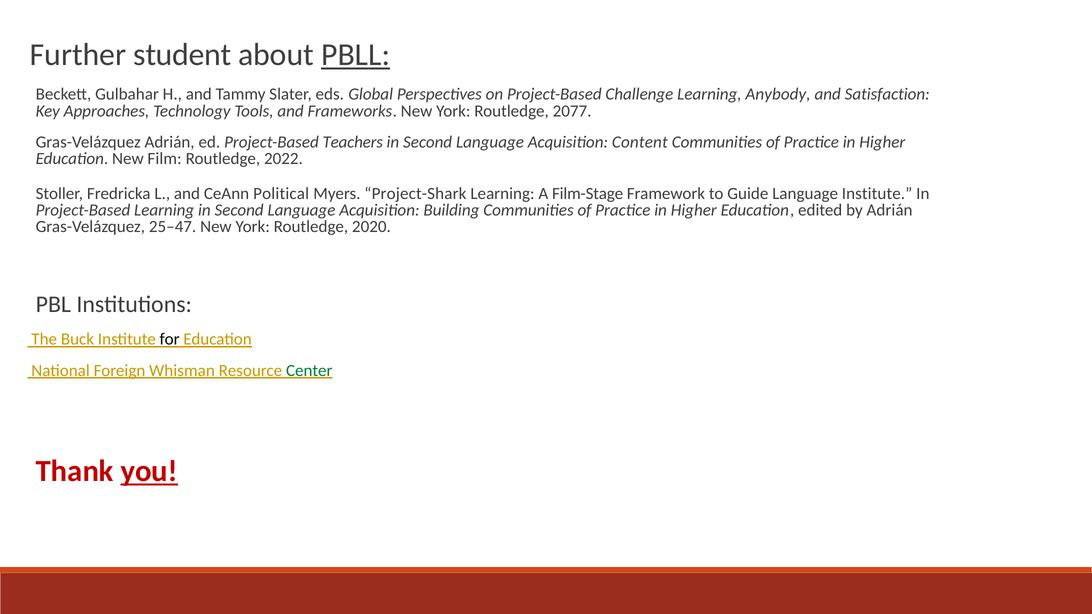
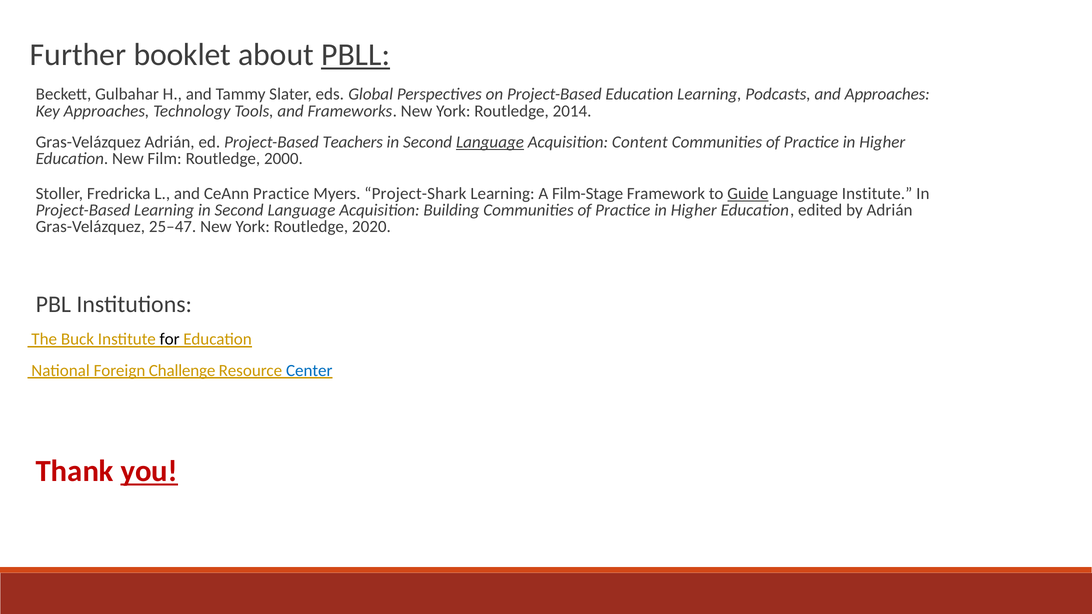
student: student -> booklet (182, 55)
Project-Based Challenge: Challenge -> Education (639, 94)
Anybody: Anybody -> Podcasts (778, 94)
and Satisfaction: Satisfaction -> Approaches (887, 94)
2077: 2077 -> 2014 (572, 111)
Language underline: none -> present (490, 142)
2022: 2022 -> 2000 (283, 159)
CeAnn Political: Political -> Practice (281, 194)
Guide underline: none -> present (748, 194)
Whisman: Whisman -> Challenge (182, 371)
Center colour: green -> blue (309, 371)
